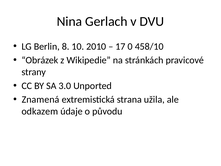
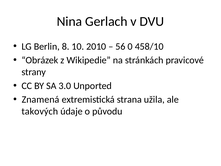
17: 17 -> 56 (120, 46)
odkazem: odkazem -> takových (40, 111)
